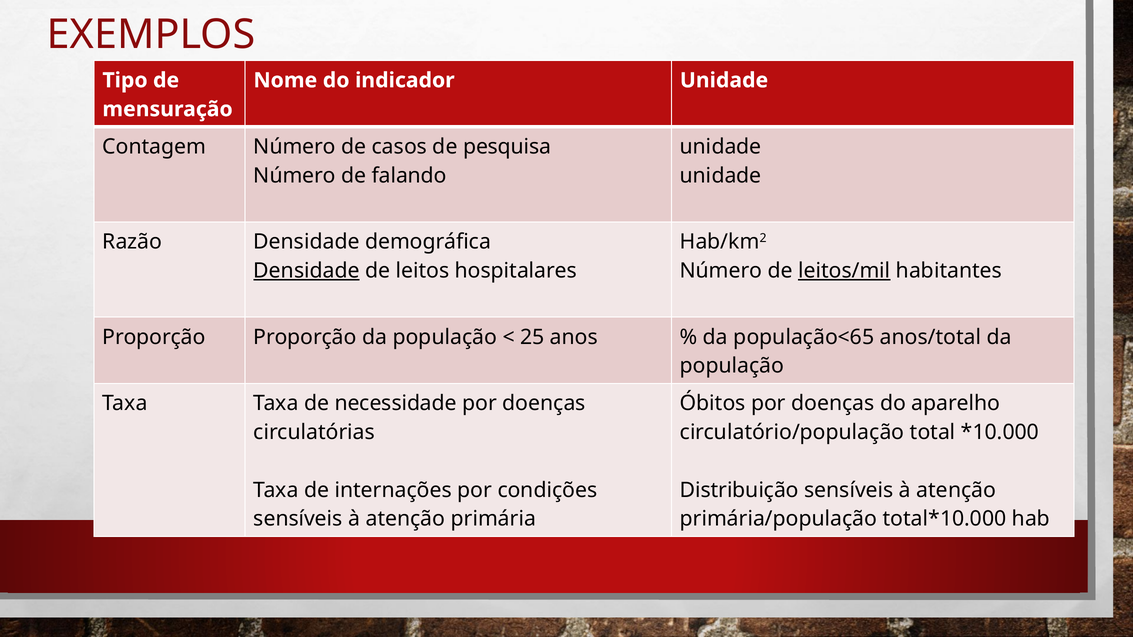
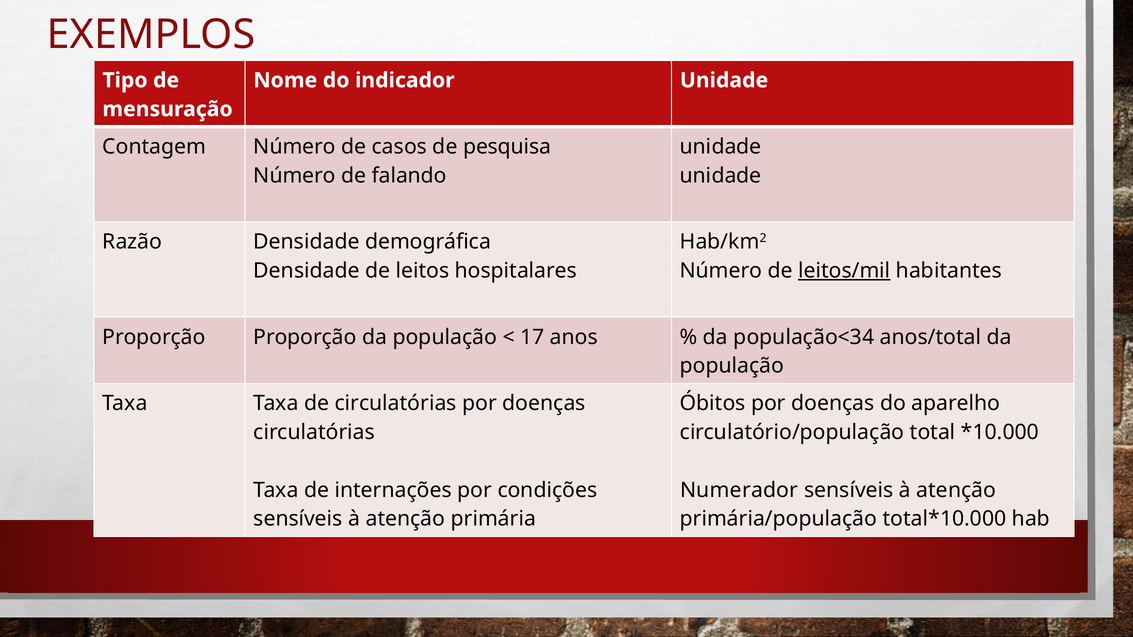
Densidade underline: present -> none (307, 271)
25: 25 -> 17 (532, 337)
população<65: população<65 -> população<34 (804, 337)
de necessidade: necessidade -> circulatórias (396, 404)
Distribuição: Distribuição -> Numerador (739, 490)
